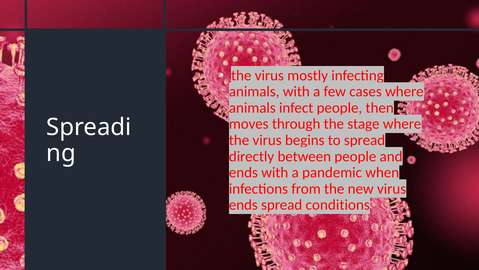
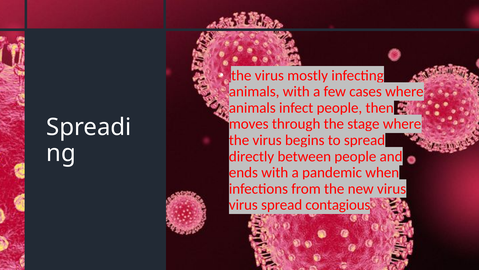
ends: ends -> virus (243, 205)
conditions: conditions -> contagious (338, 205)
